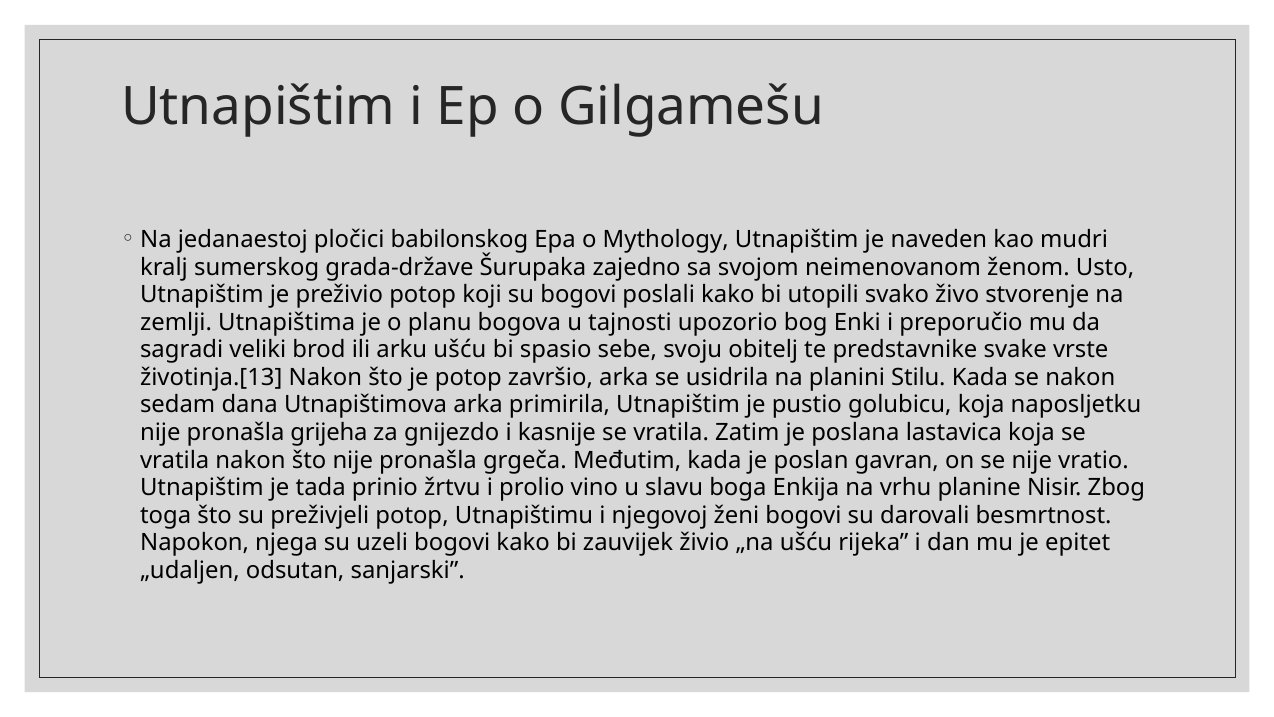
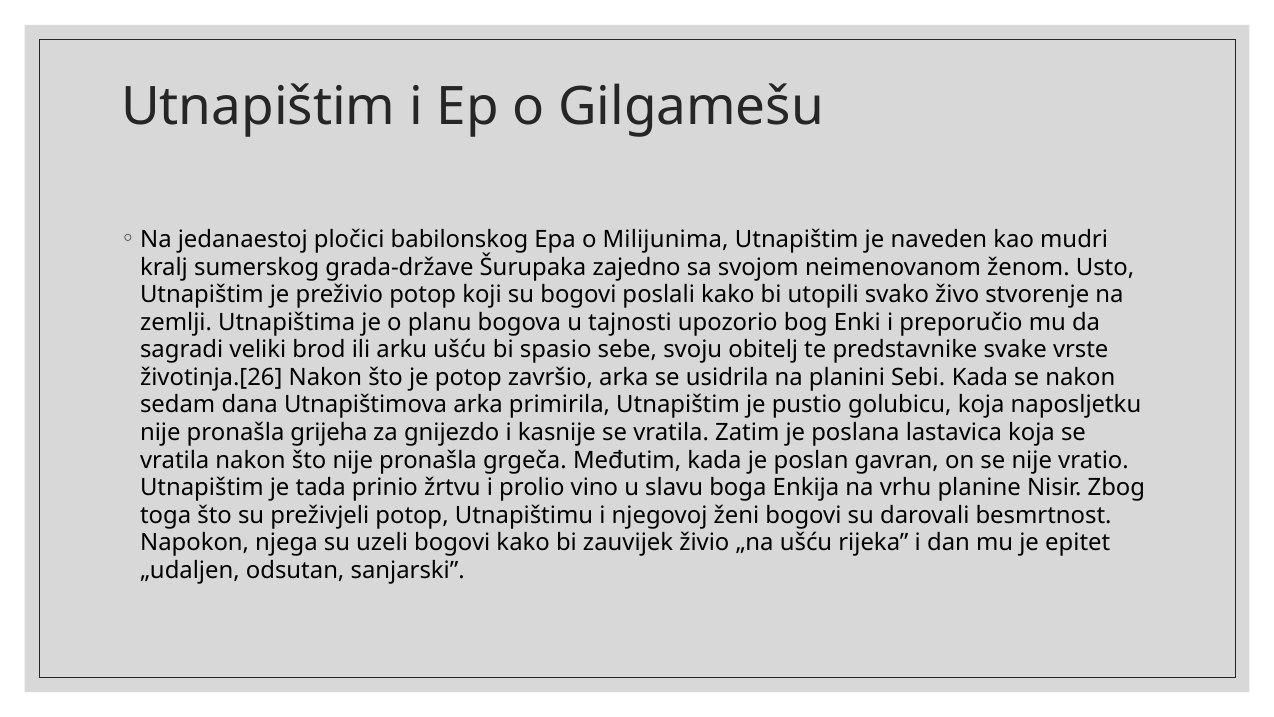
Mythology: Mythology -> Milijunima (666, 239)
životinja.[13: životinja.[13 -> životinja.[26 (211, 377)
Stilu: Stilu -> Sebi (918, 377)
